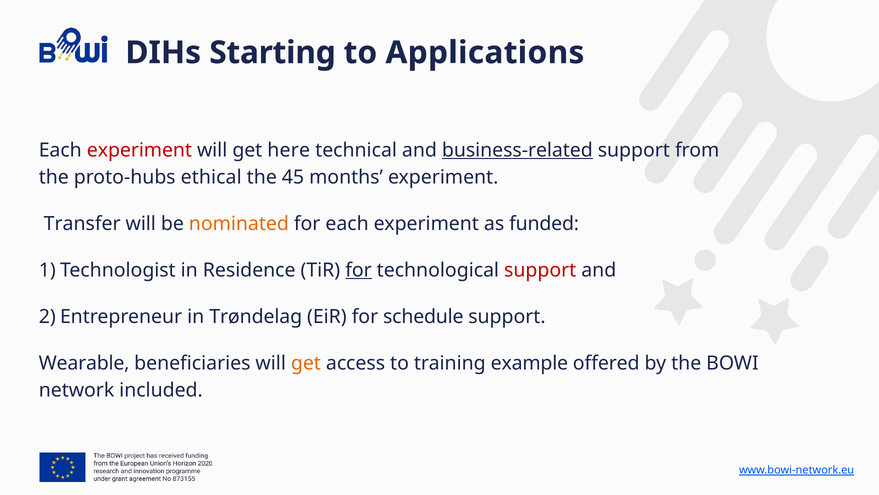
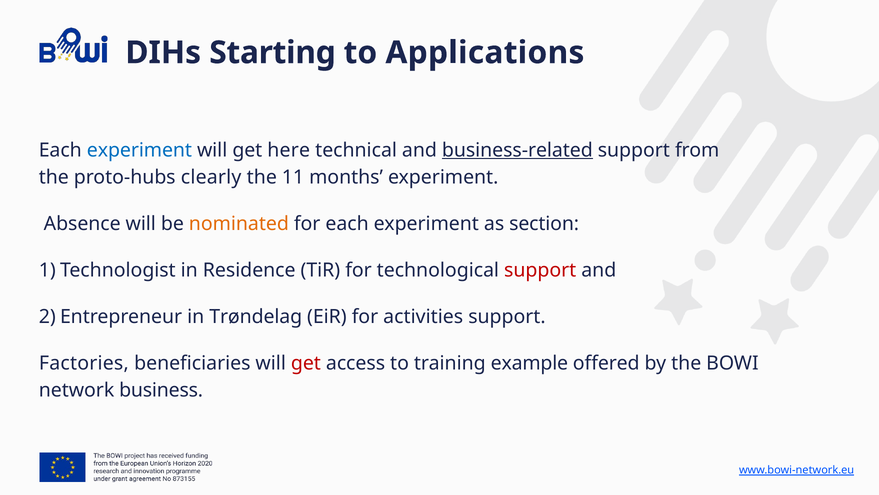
experiment colour: red -> blue (139, 150)
proto-hubs ethical: ethical -> clearly (211, 177)
45: 45 -> 11 (293, 177)
Transfer: Transfer -> Absence (82, 223)
funded: funded -> section (544, 223)
for underline: present -> none (359, 270)
for schedule: schedule -> activities (423, 316)
Wearable: Wearable -> Factories (84, 363)
get colour: orange -> red (306, 363)
included: included -> business (161, 390)
